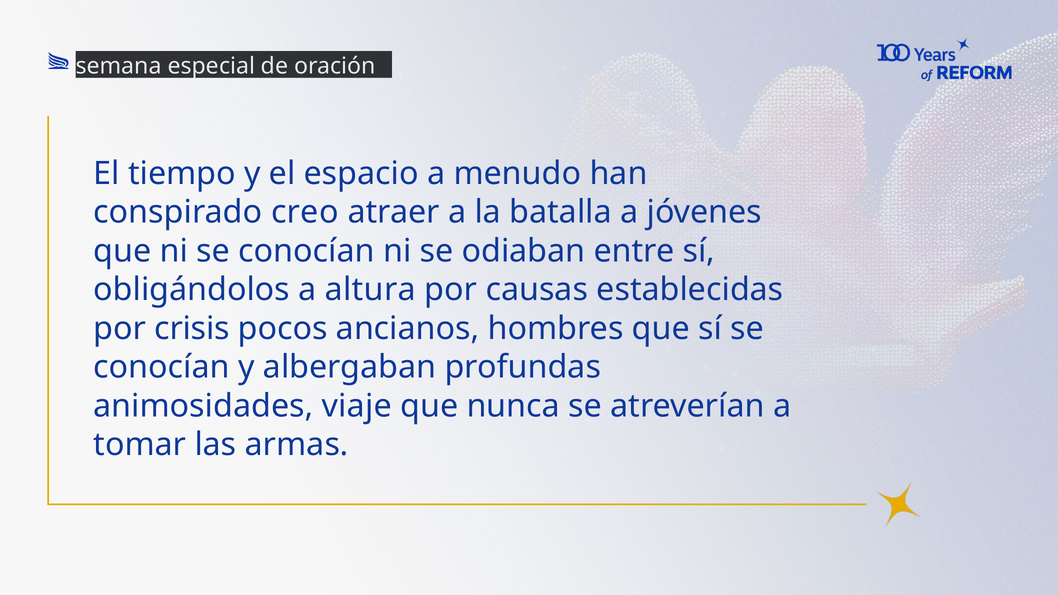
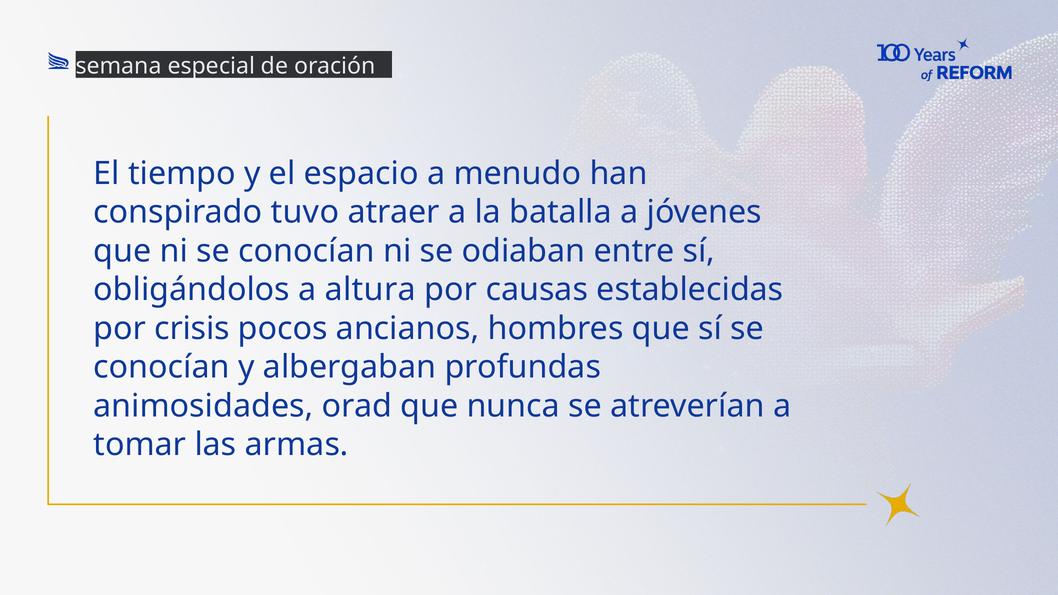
creo: creo -> tuvo (305, 212)
viaje: viaje -> orad (357, 406)
